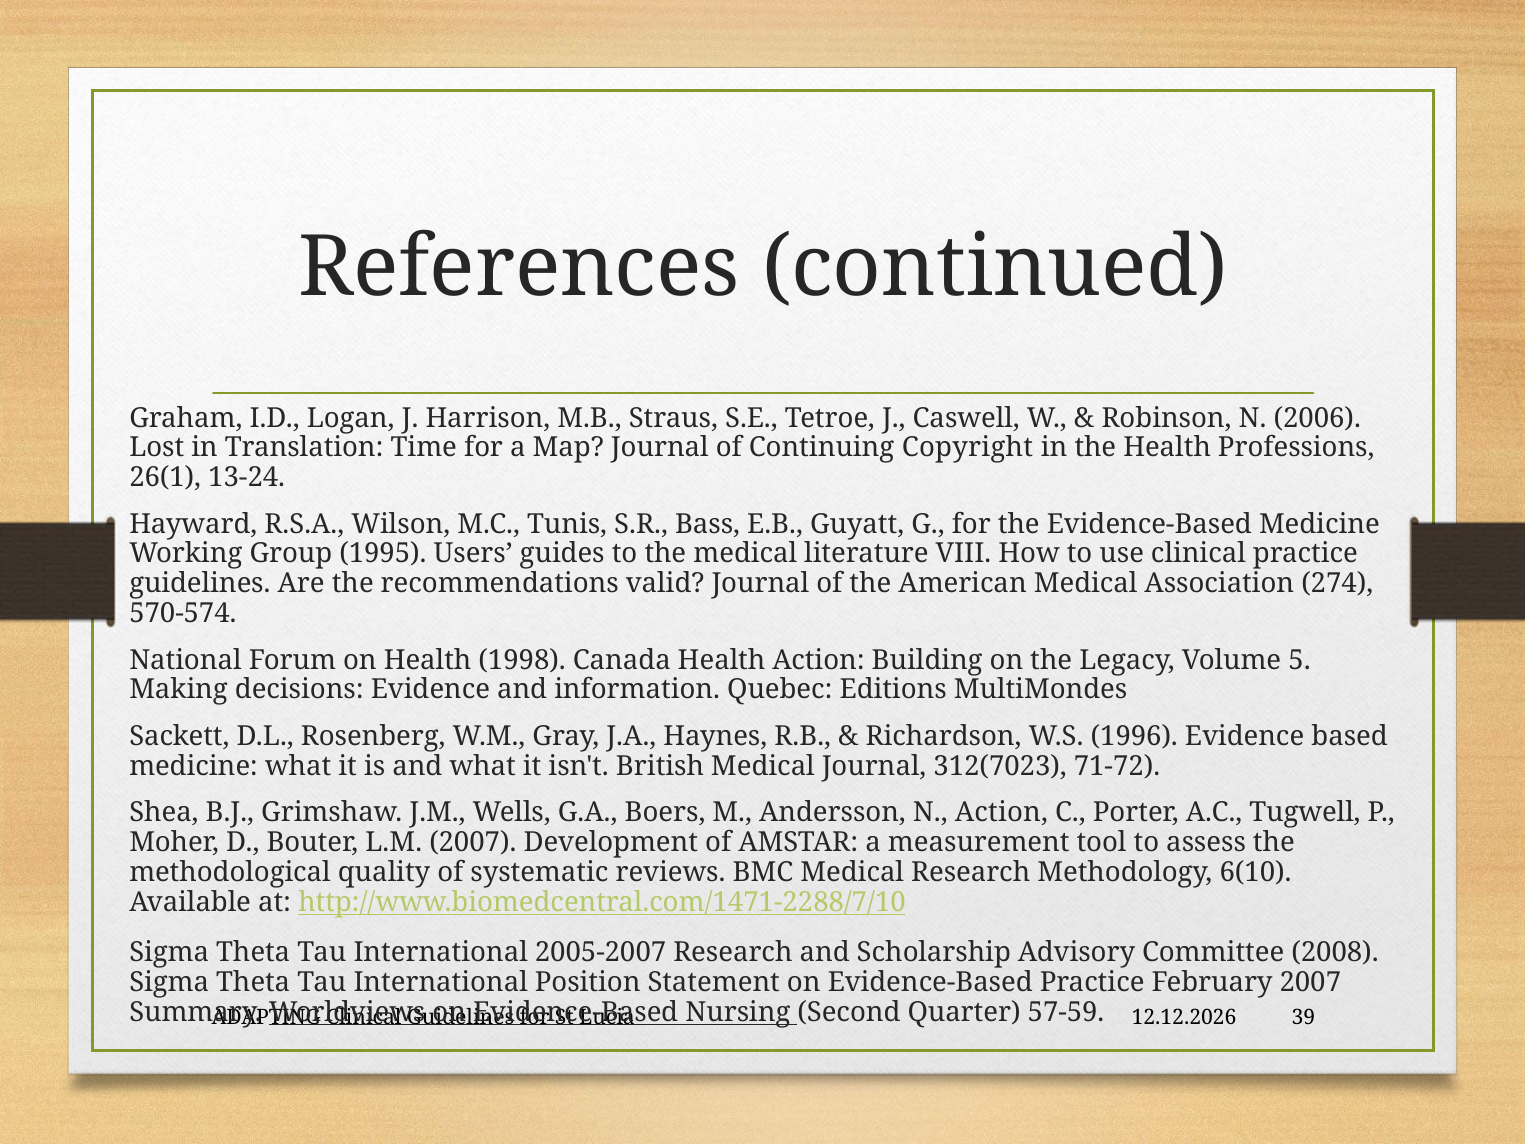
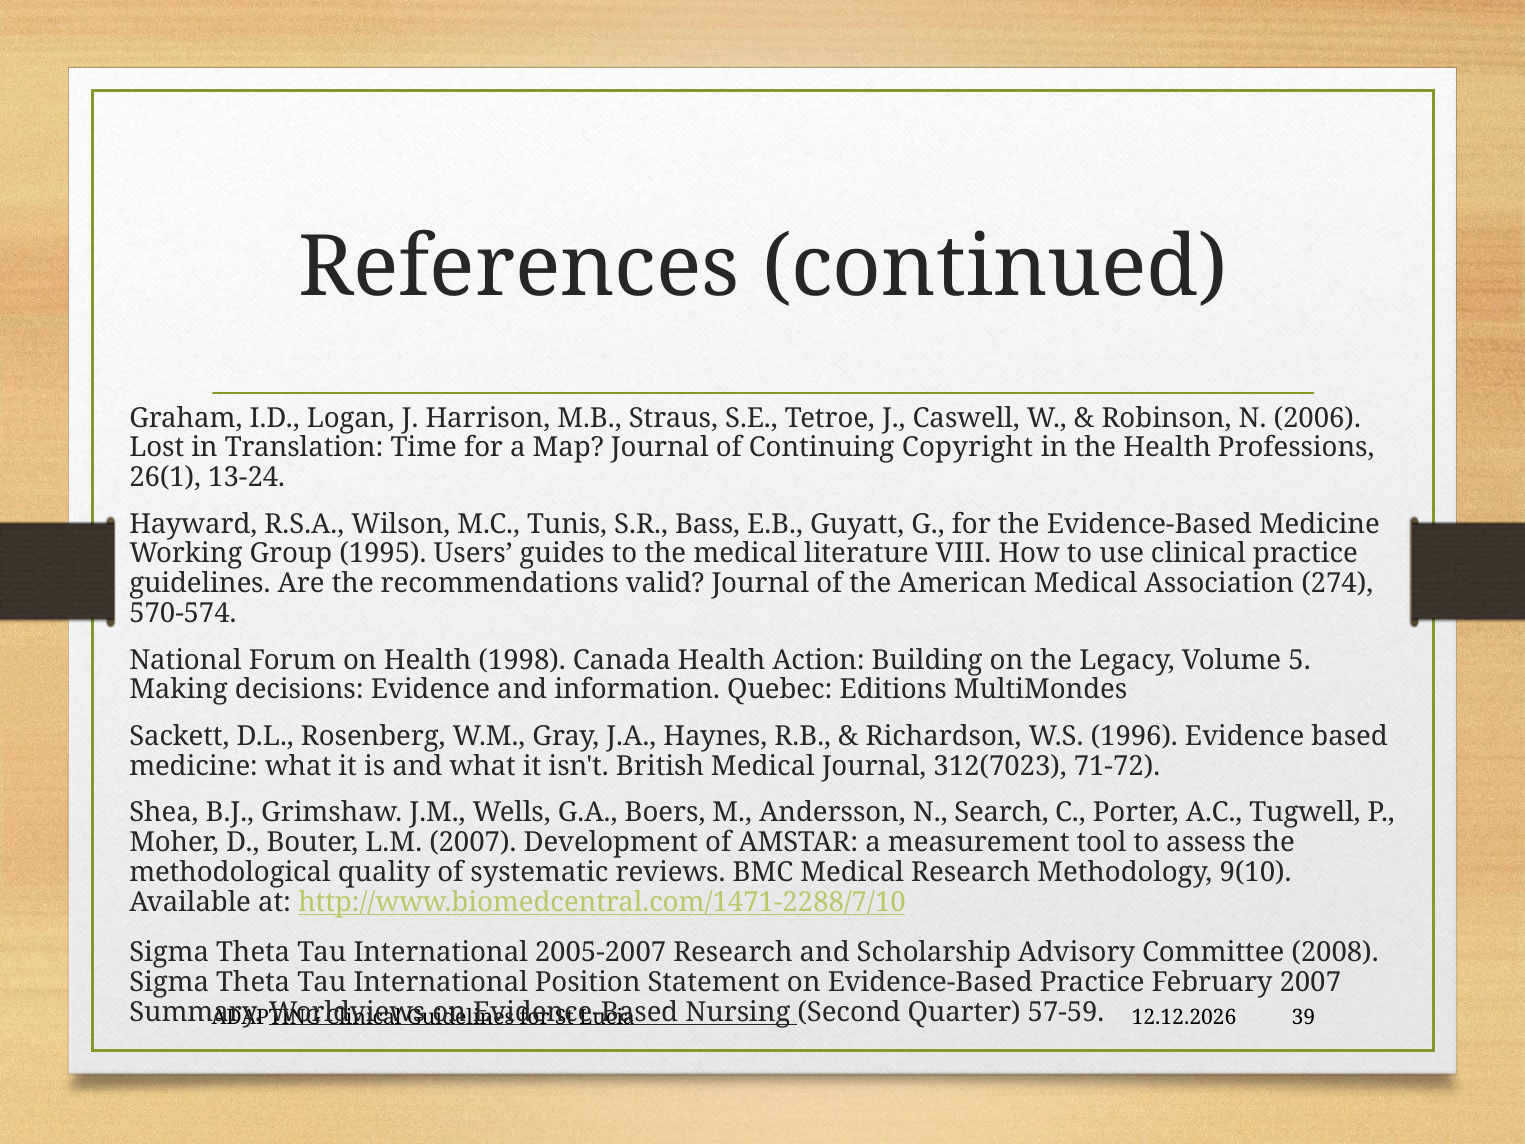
N Action: Action -> Search (1002, 812)
6(10: 6(10 -> 9(10 (1256, 872)
